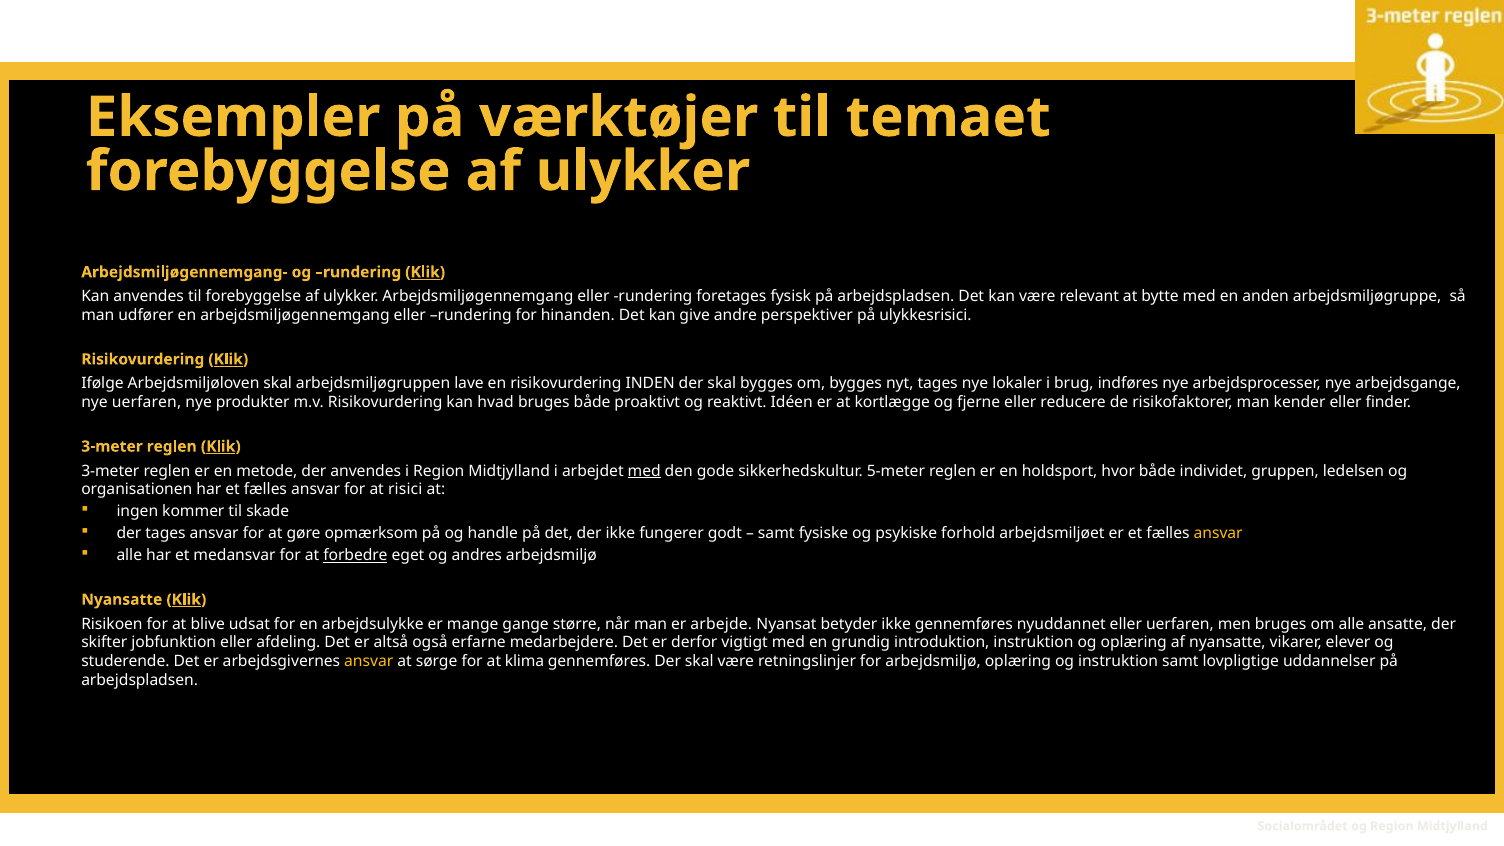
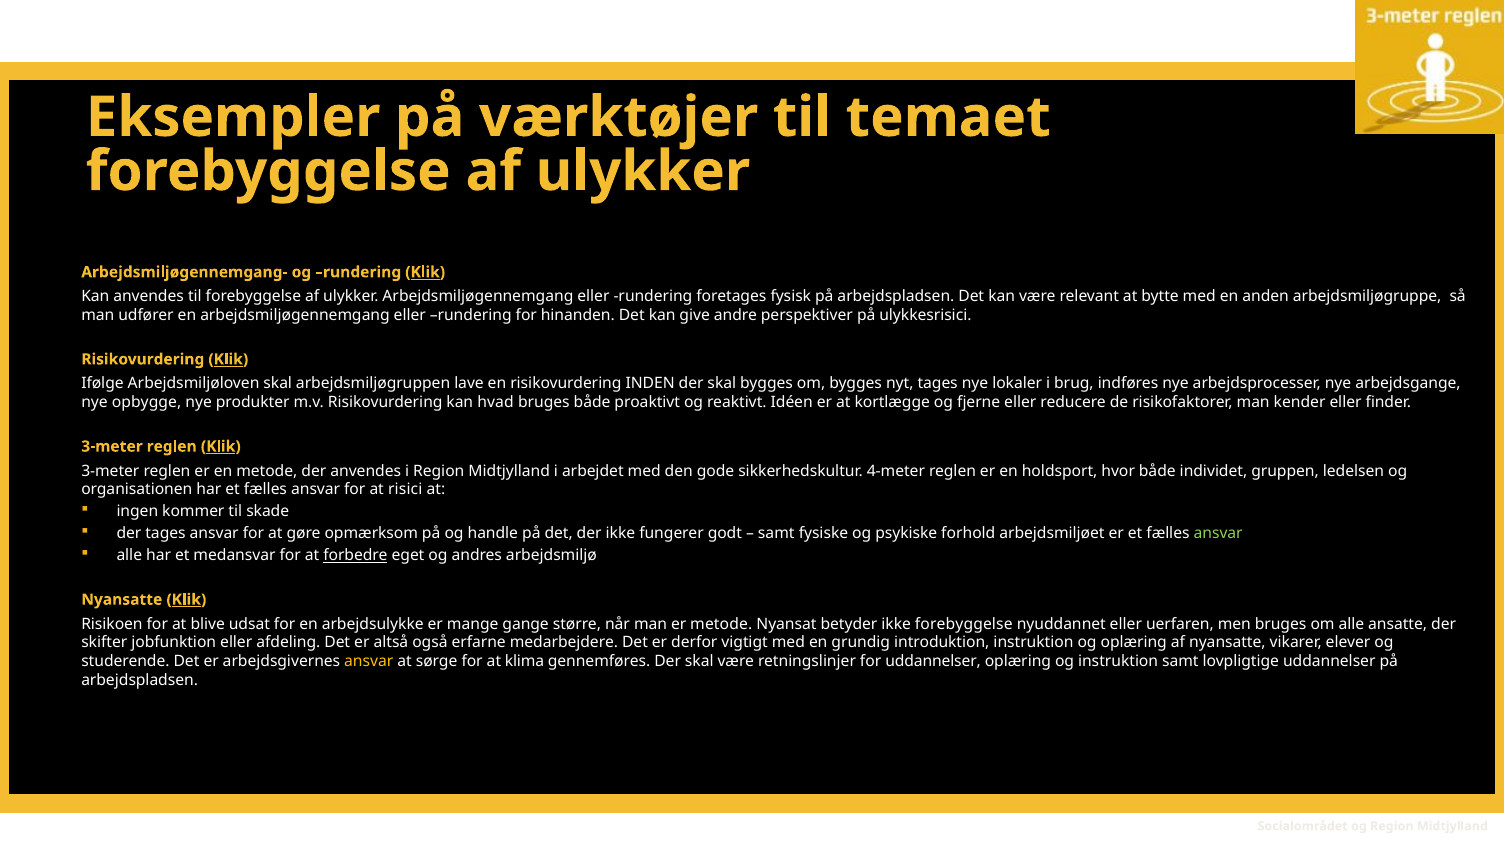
nye uerfaren: uerfaren -> opbygge (147, 403)
med underline: present -> none (644, 471)
5-meter: 5-meter -> 4-meter (896, 471)
ansvar colour: yellow -> light green (1218, 534)
er arbejde: arbejde -> metode (721, 624)
ikke gennemføres: gennemføres -> forebyggelse (964, 624)
for arbejdsmiljø: arbejdsmiljø -> uddannelser (933, 662)
